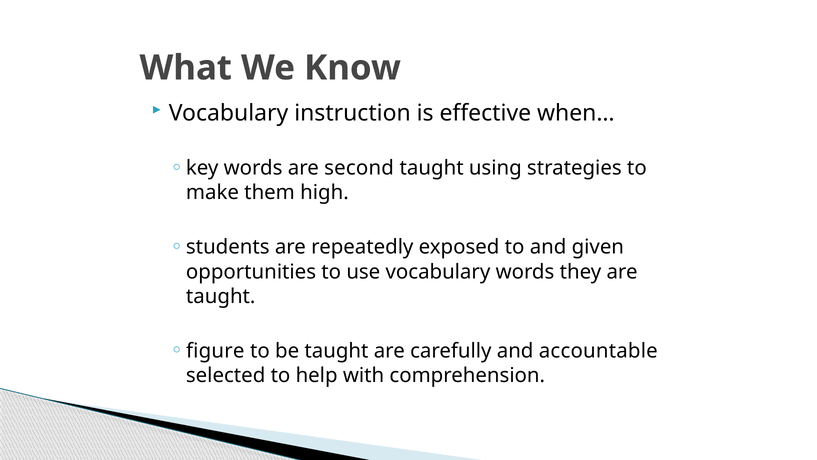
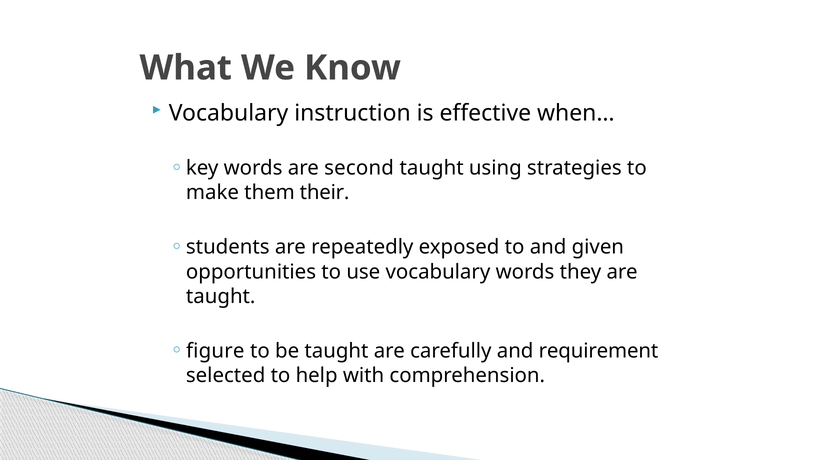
high: high -> their (325, 192)
accountable: accountable -> requirement (598, 351)
